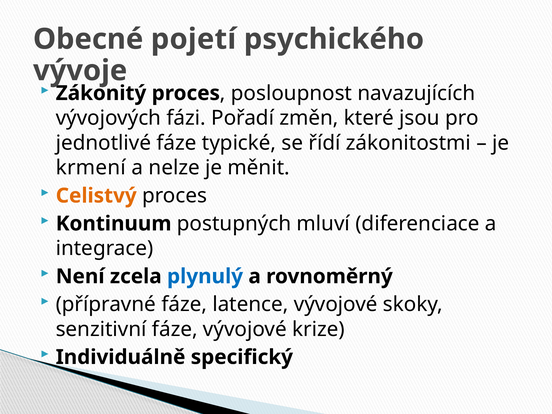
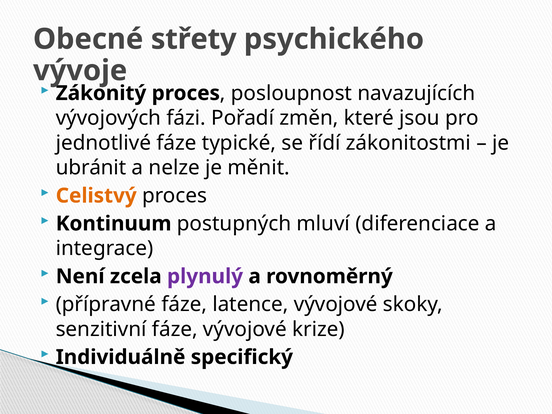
pojetí: pojetí -> střety (194, 39)
krmení: krmení -> ubránit (91, 168)
plynulý colour: blue -> purple (205, 276)
